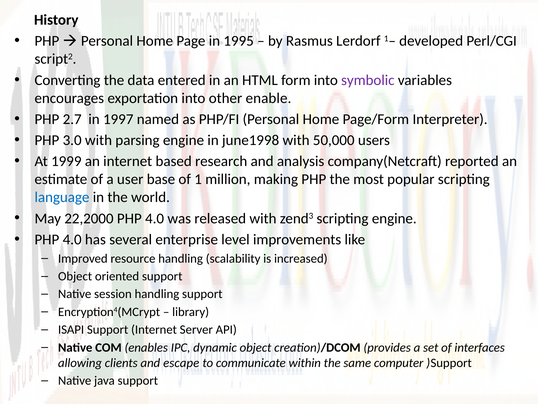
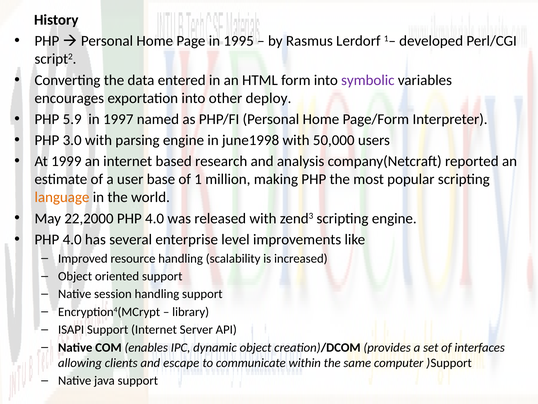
enable: enable -> deploy (268, 98)
2.7: 2.7 -> 5.9 (72, 119)
language colour: blue -> orange (62, 197)
